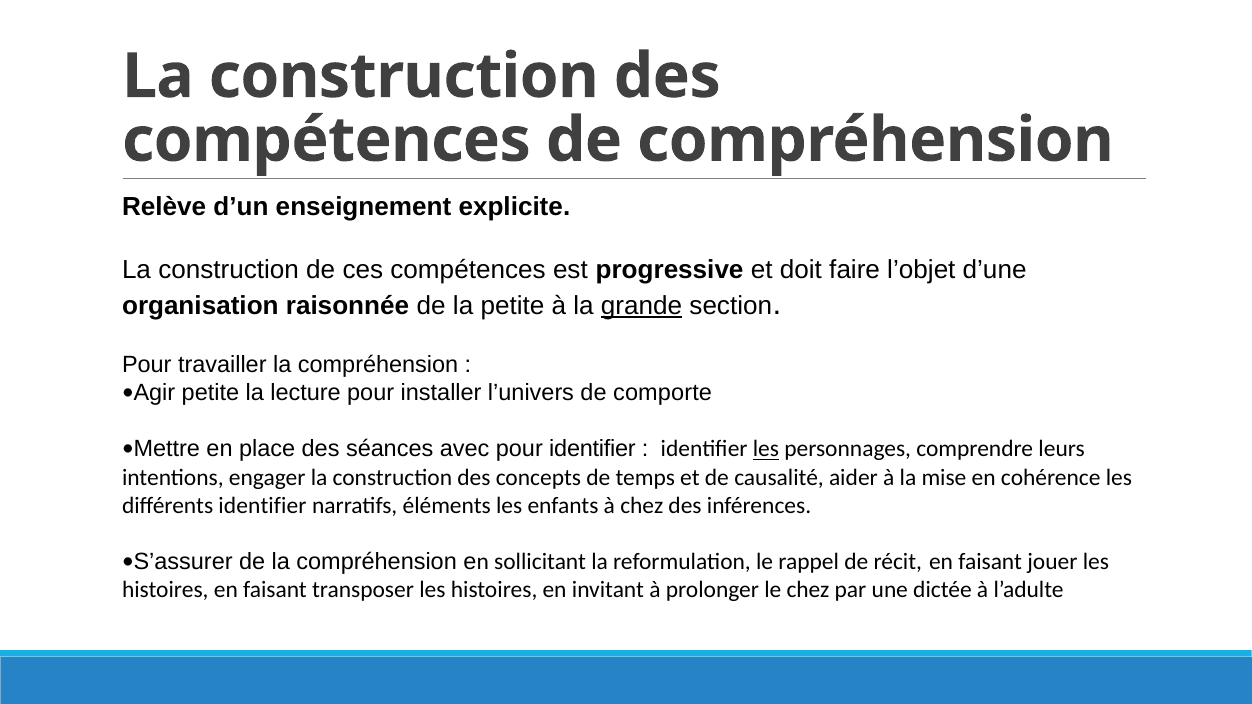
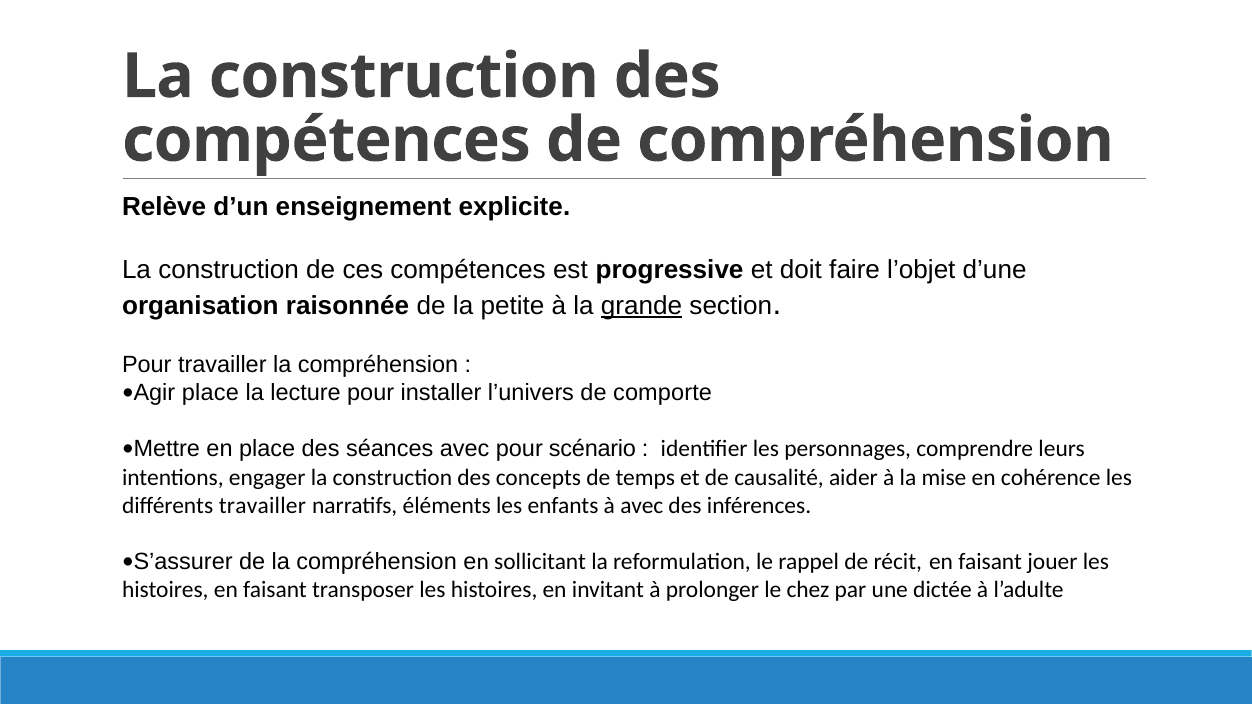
Agir petite: petite -> place (210, 393)
pour identifier: identifier -> scénario (592, 449)
les underline: present -> none (766, 449)
différents identifier: identifier -> travailler (262, 506)
à chez: chez -> avec (642, 506)
